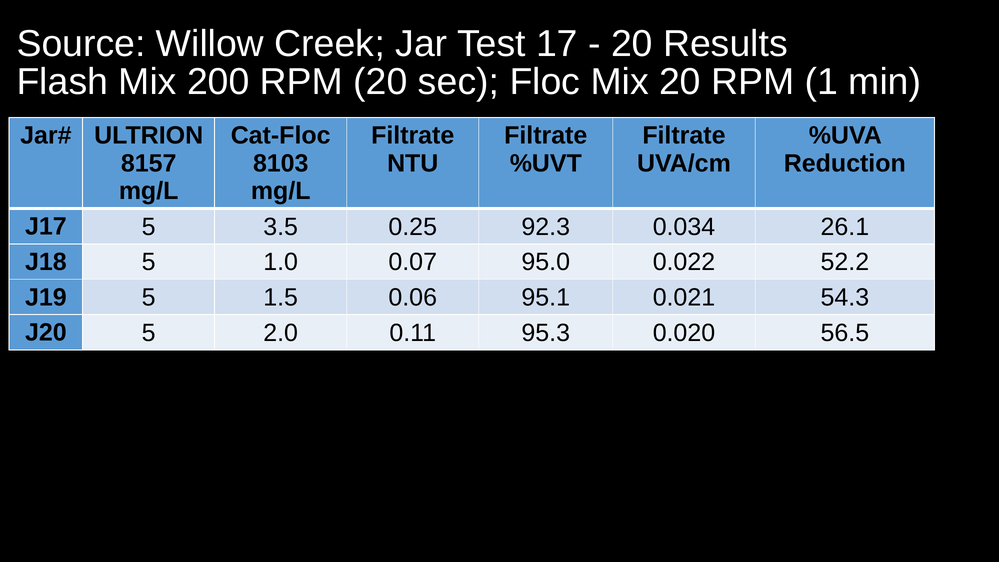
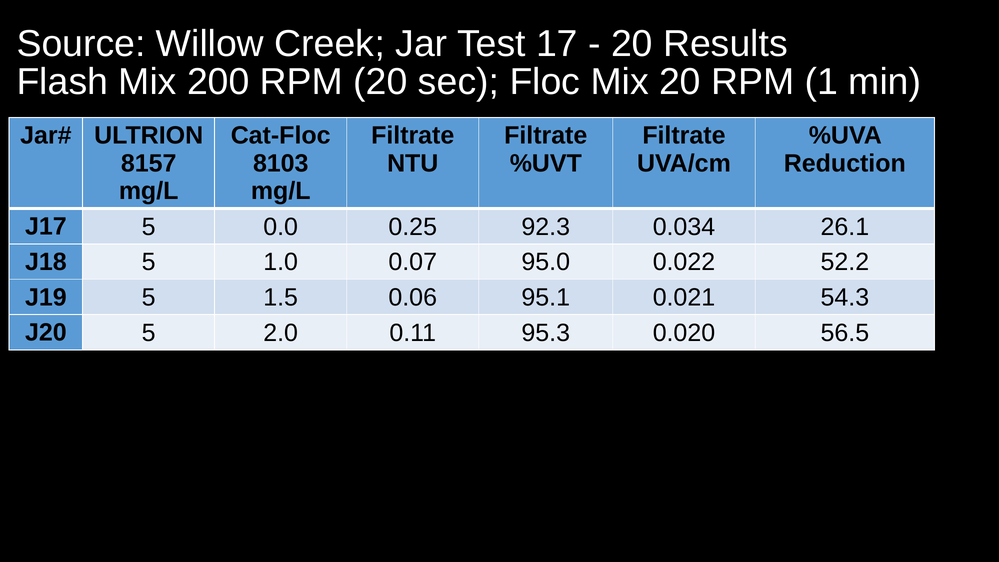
3.5: 3.5 -> 0.0 (281, 227)
